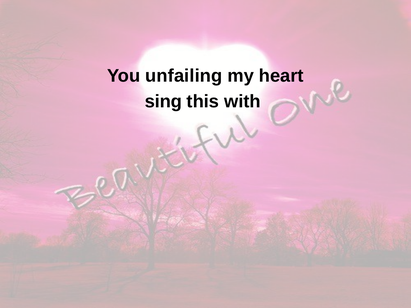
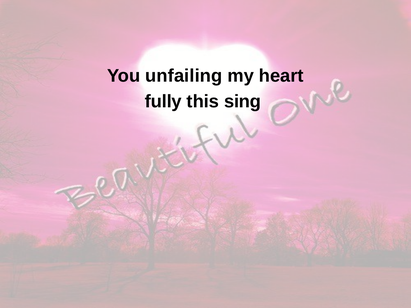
sing: sing -> fully (163, 102)
with: with -> sing (243, 102)
